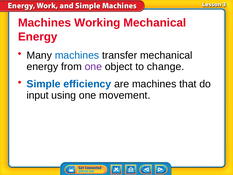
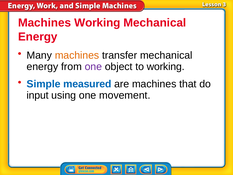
machines colour: blue -> orange (77, 55)
to change: change -> working (166, 67)
efficiency: efficiency -> measured (87, 84)
